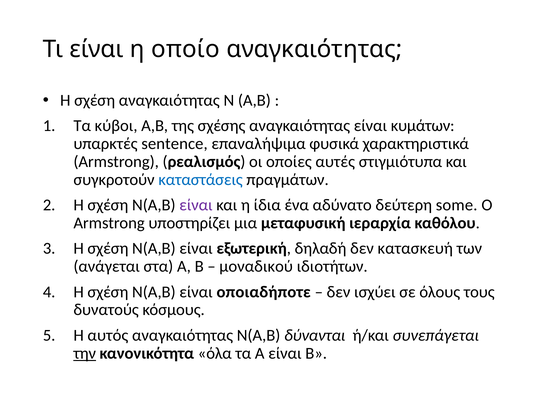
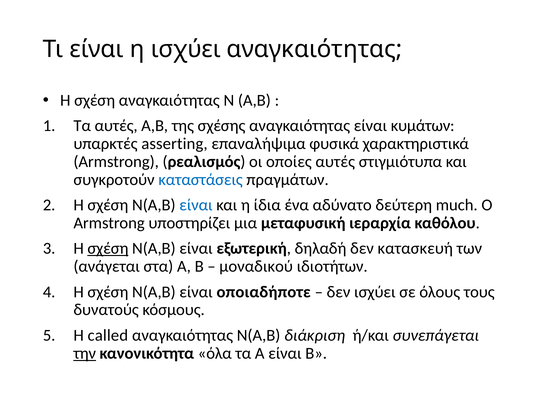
η οποίο: οποίο -> ισχύει (186, 49)
Τα κύβοι: κύβοι -> αυτές (116, 126)
sentence: sentence -> asserting (174, 144)
είναι colour: purple -> blue (196, 205)
some: some -> much (457, 205)
σχέση underline: none -> present (108, 248)
αυτός: αυτός -> called (108, 335)
δύνανται: δύνανται -> διάκριση (315, 335)
